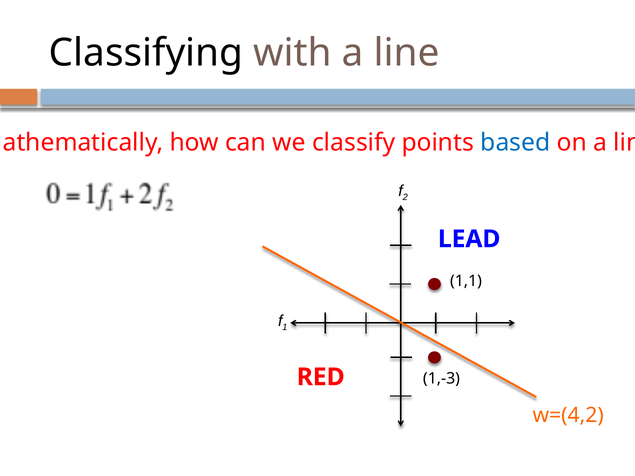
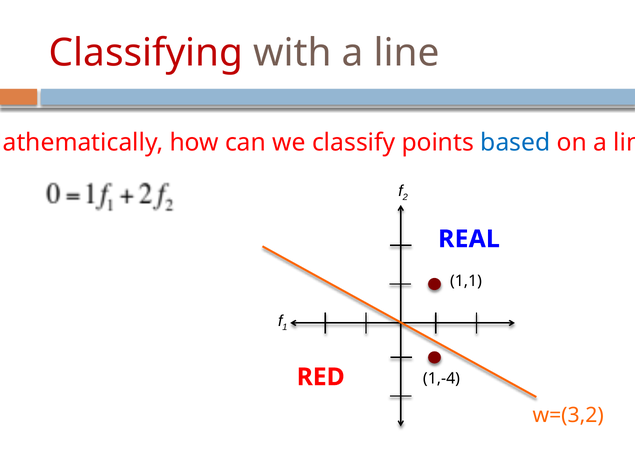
Classifying colour: black -> red (146, 53)
LEAD: LEAD -> REAL (469, 239)
1,-3: 1,-3 -> 1,-4 (441, 379)
w=(4,2: w=(4,2 -> w=(3,2 (568, 416)
